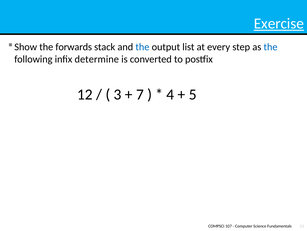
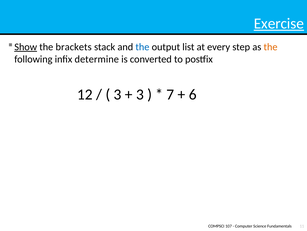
Show underline: none -> present (26, 47)
forwards: forwards -> brackets (74, 47)
the colour: blue -> orange (271, 47)
7: 7 -> 3 (140, 94)
4: 4 -> 7 (170, 94)
5: 5 -> 6 (193, 94)
